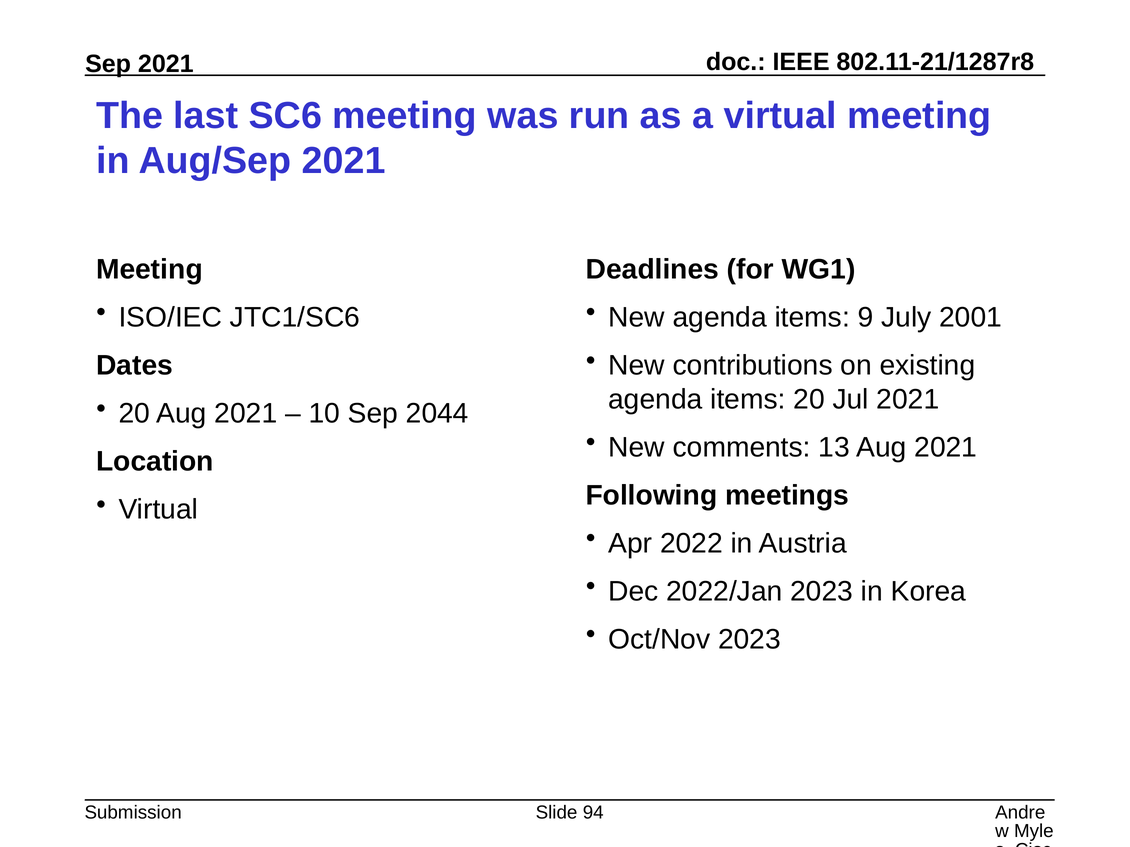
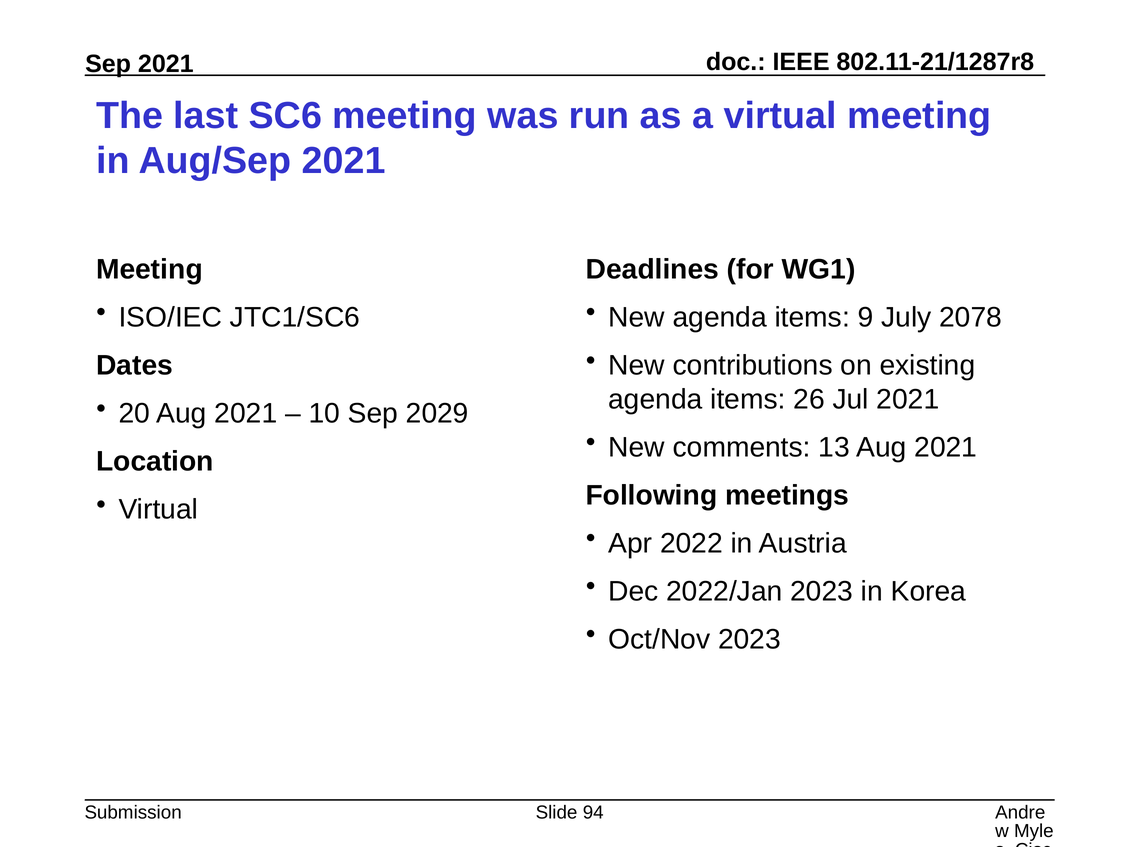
2001: 2001 -> 2078 (971, 317)
items 20: 20 -> 26 (809, 399)
2044: 2044 -> 2029 (437, 414)
